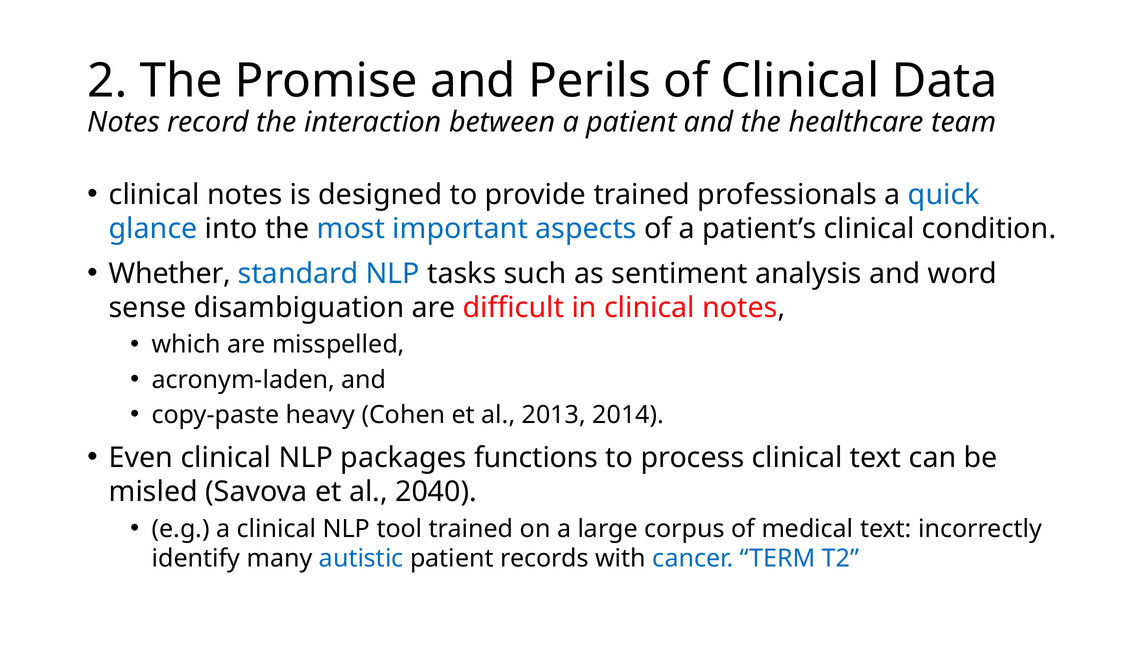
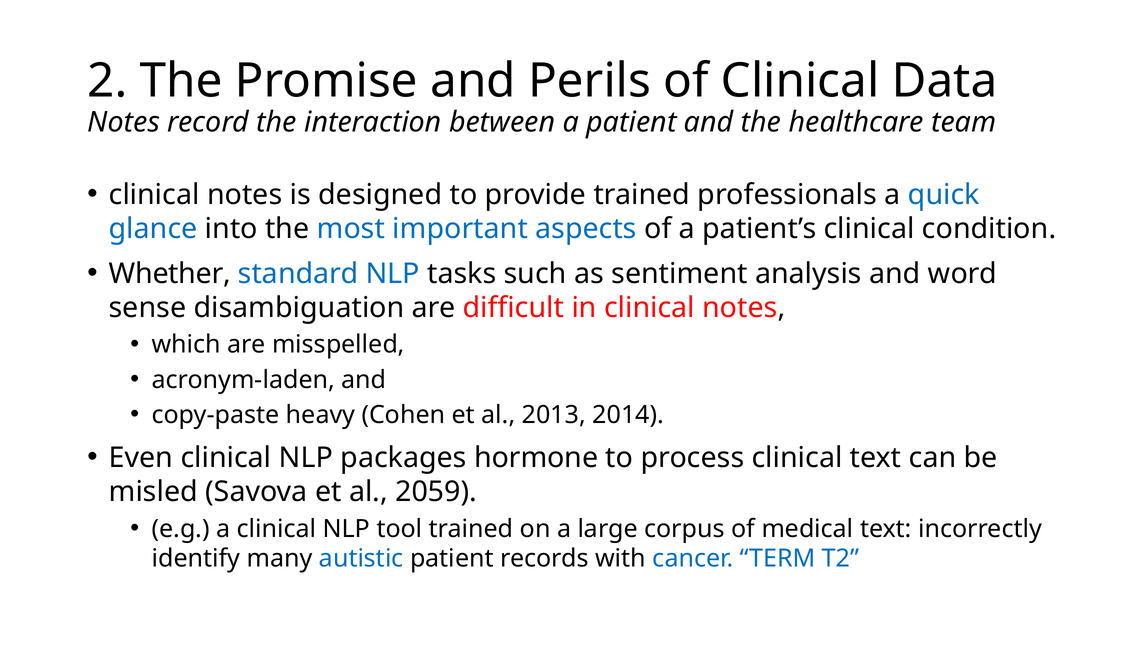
functions: functions -> hormone (536, 458)
2040: 2040 -> 2059 (436, 492)
